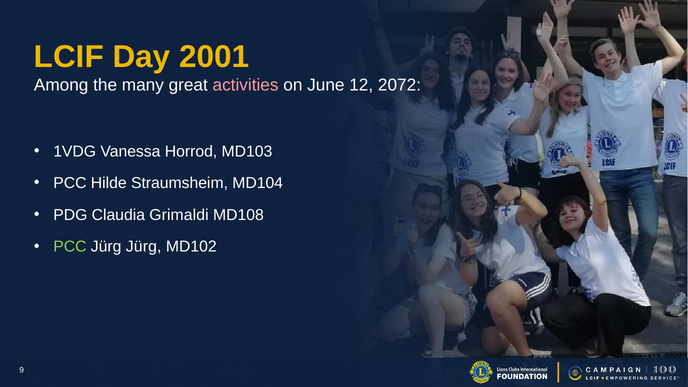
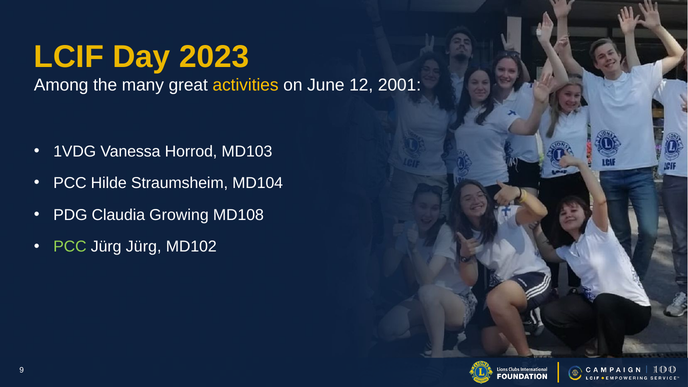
2001: 2001 -> 2023 (214, 57)
activities colour: pink -> yellow (246, 85)
2072: 2072 -> 2001 (400, 85)
Grimaldi: Grimaldi -> Growing (179, 215)
